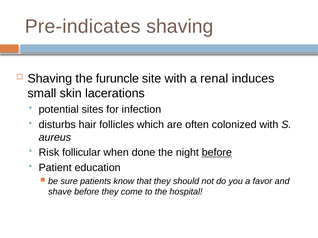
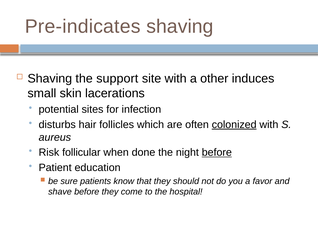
furuncle: furuncle -> support (117, 79)
renal: renal -> other (214, 79)
colonized underline: none -> present (234, 125)
